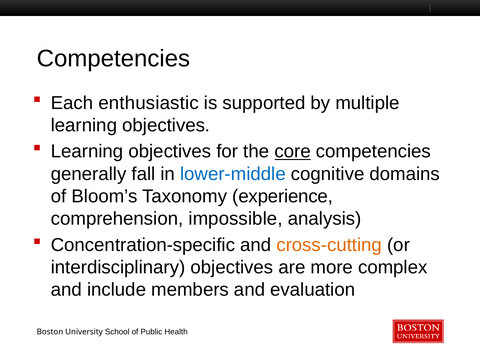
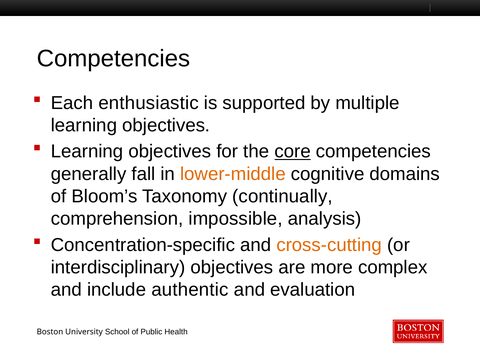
lower-middle colour: blue -> orange (233, 174)
experience: experience -> continually (283, 196)
members: members -> authentic (190, 290)
